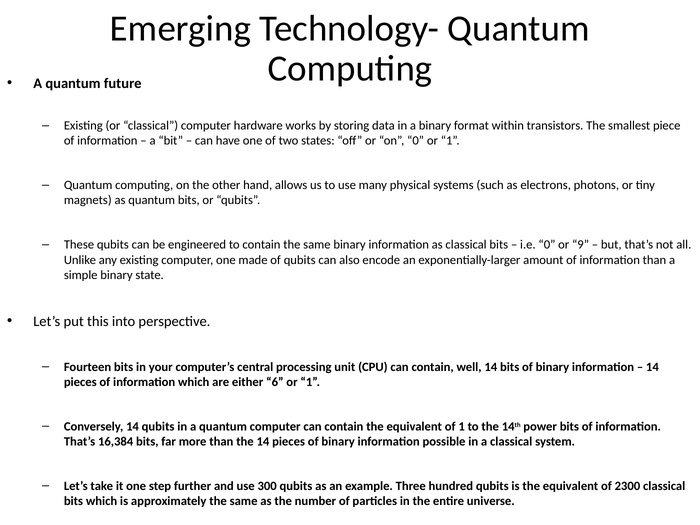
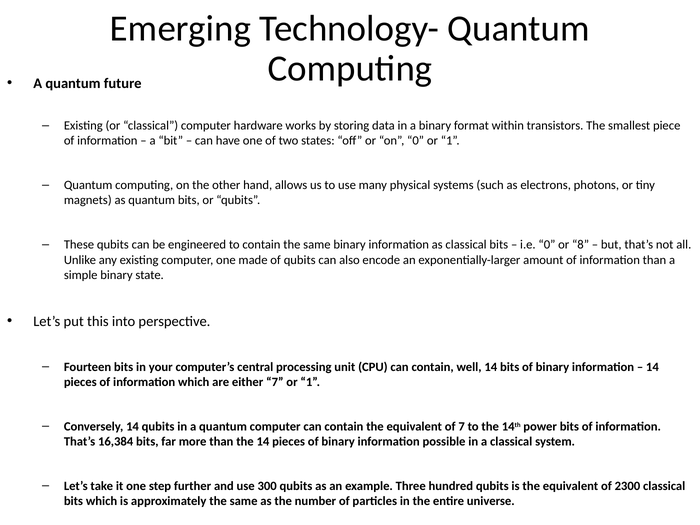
9: 9 -> 8 (581, 245)
either 6: 6 -> 7 (275, 382)
of 1: 1 -> 7 (462, 426)
